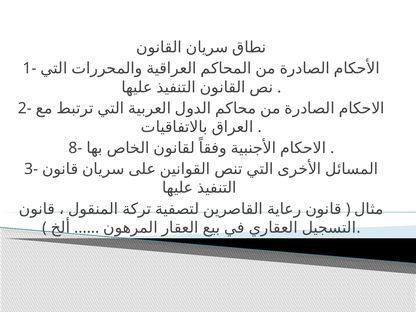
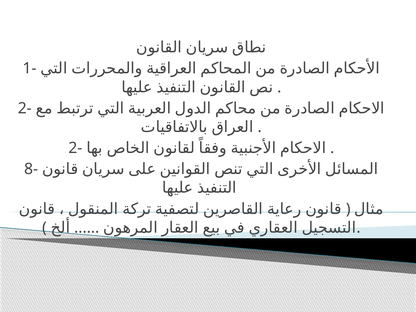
8-: 8- -> 2- (75, 148)
3-: 3- -> 8- (31, 169)
